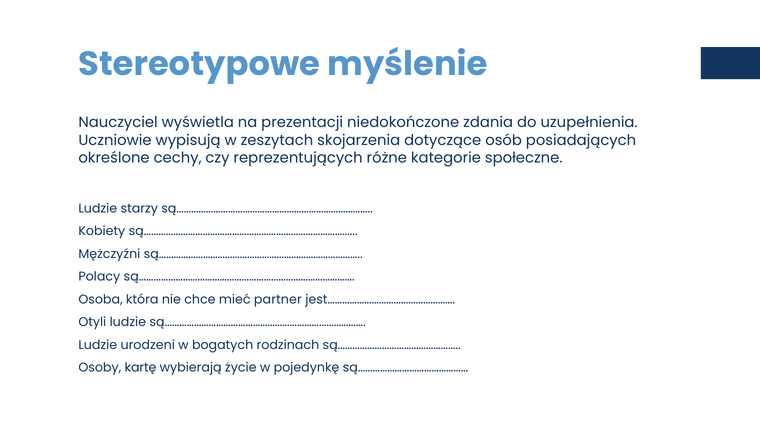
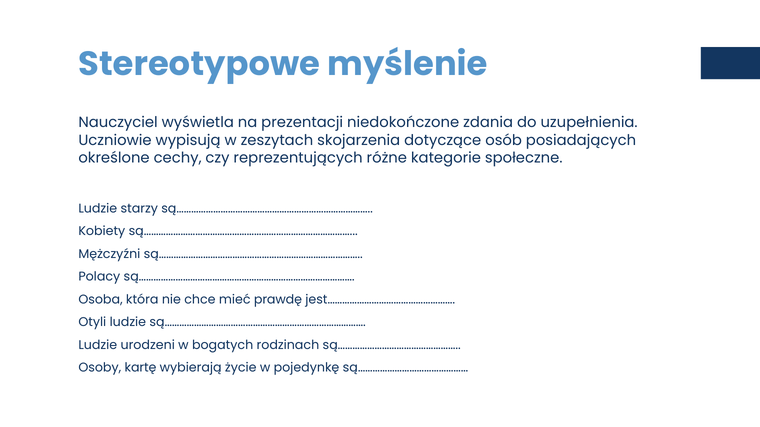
partner: partner -> prawdę (278, 300)
